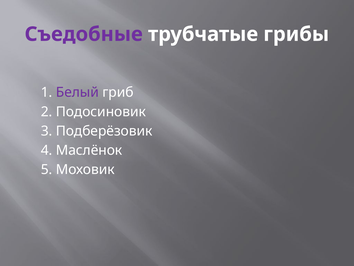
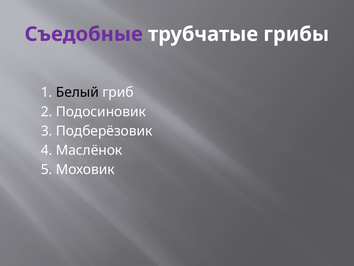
Белый colour: purple -> black (77, 92)
